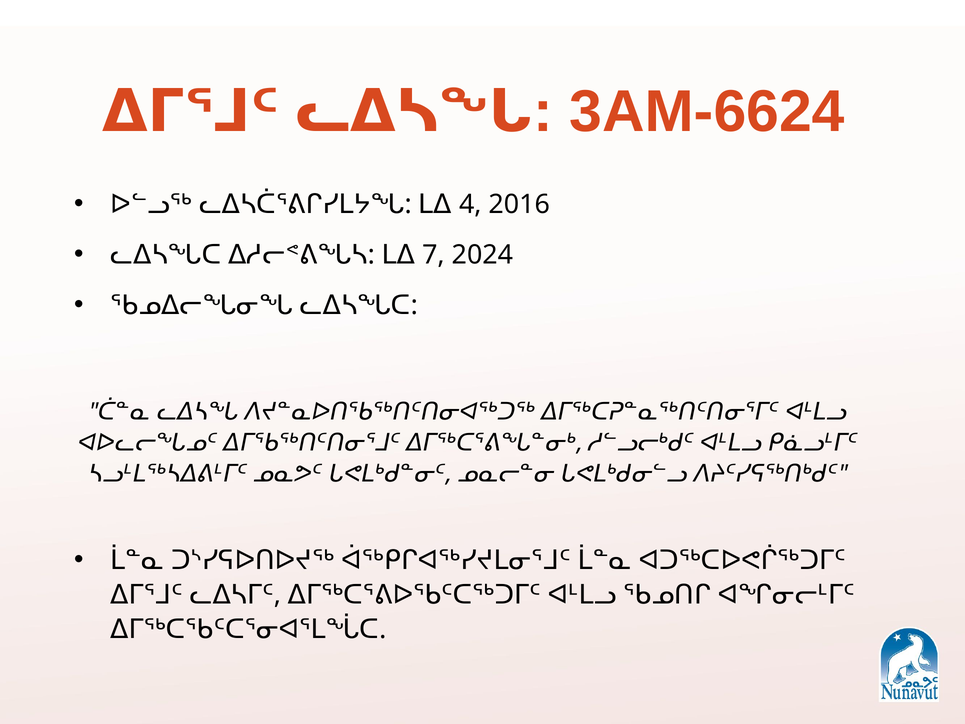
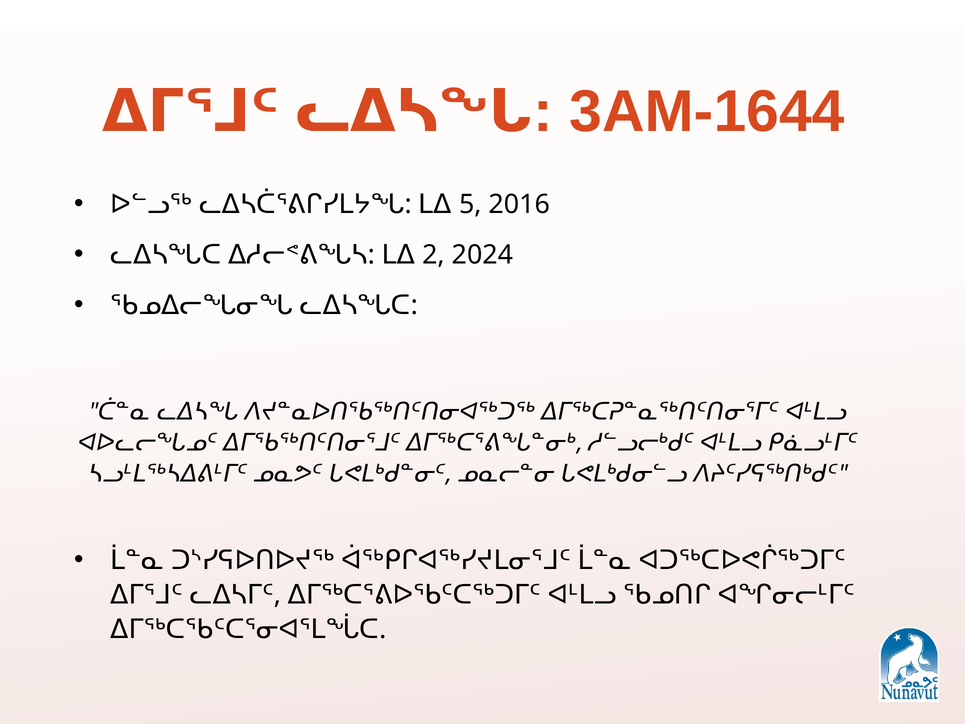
3AM-6624: 3AM-6624 -> 3AM-1644 (707, 112)
4: 4 -> 5 (470, 204)
7: 7 -> 2 (433, 255)
